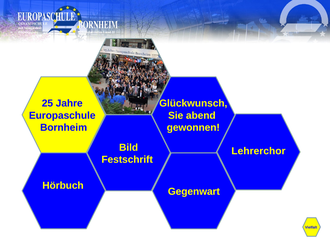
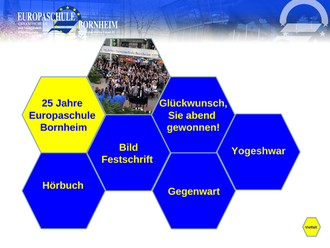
Lehrerchor: Lehrerchor -> Yogeshwar (258, 151)
